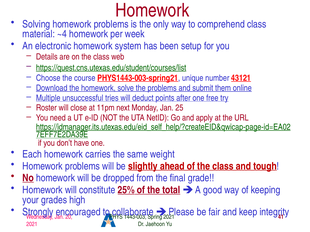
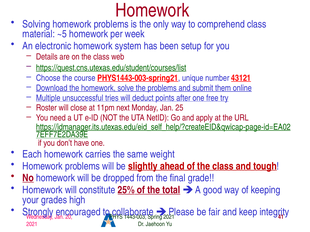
~4: ~4 -> ~5 (62, 34)
